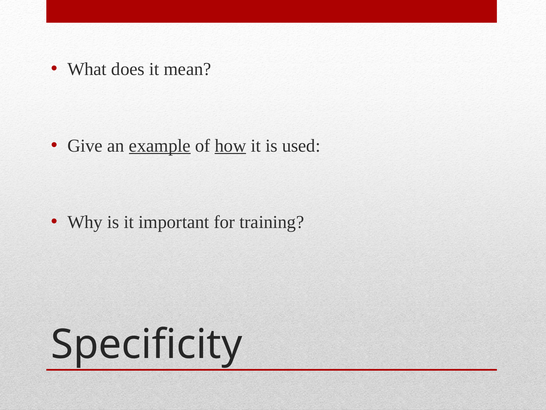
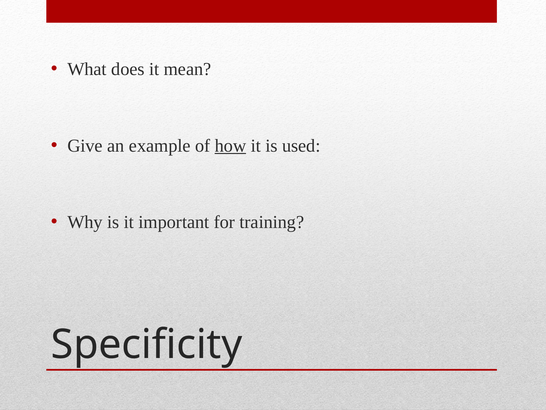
example underline: present -> none (160, 145)
